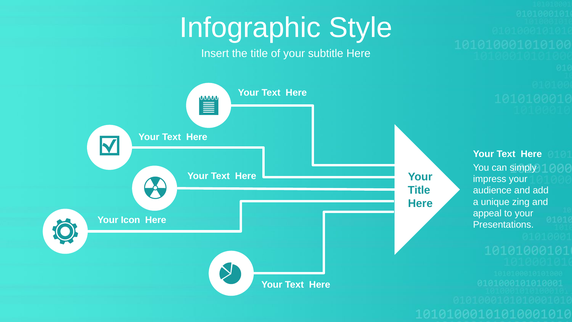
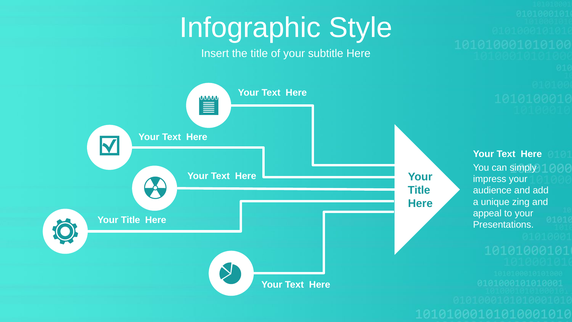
Icon: Icon -> Title (131, 220)
